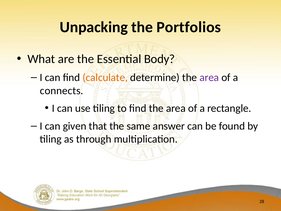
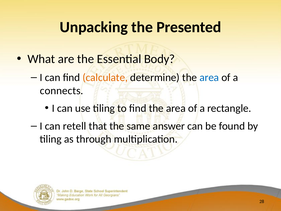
Portfolios: Portfolios -> Presented (189, 27)
area colour: purple -> blue (209, 77)
given: given -> retell (75, 126)
